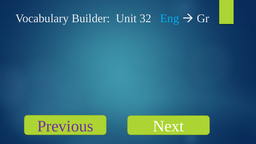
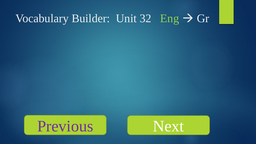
Eng colour: light blue -> light green (170, 18)
